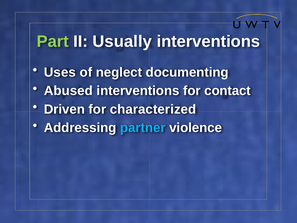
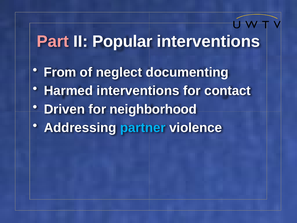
Part colour: light green -> pink (53, 41)
Usually: Usually -> Popular (122, 41)
Uses: Uses -> From (60, 72)
Abused: Abused -> Harmed (68, 91)
characterized: characterized -> neighborhood (153, 109)
